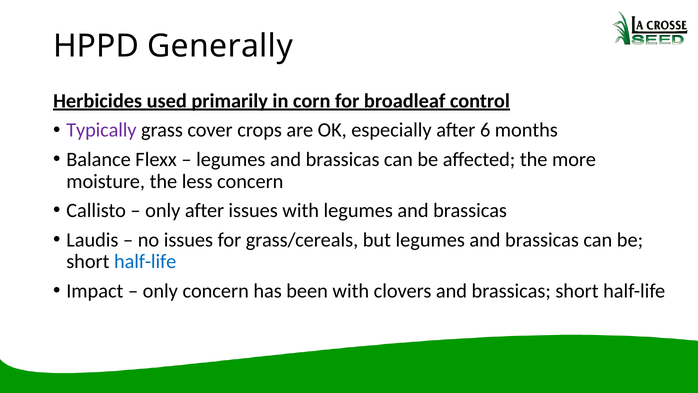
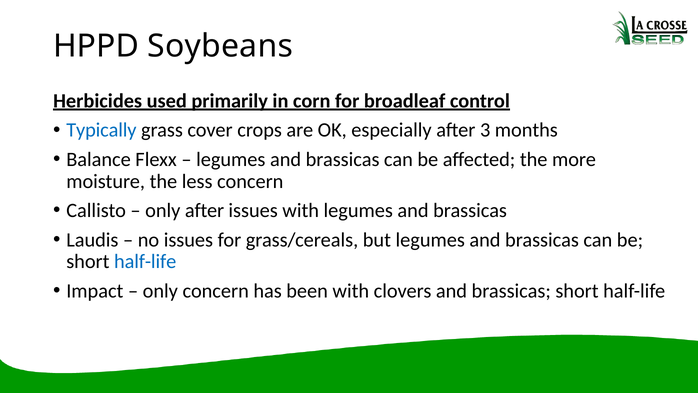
Generally: Generally -> Soybeans (220, 46)
Typically colour: purple -> blue (101, 130)
6: 6 -> 3 (485, 130)
